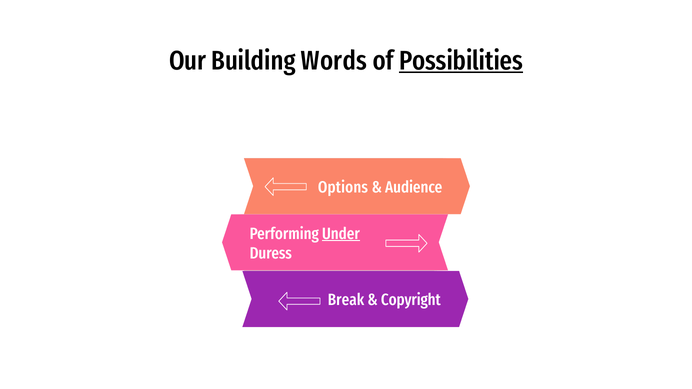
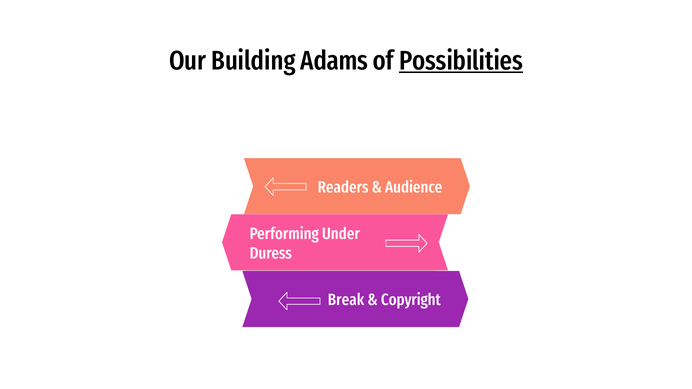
Words: Words -> Adams (334, 61)
Options: Options -> Readers (343, 187)
Under underline: present -> none (341, 234)
